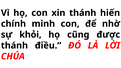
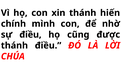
sự khỏi: khỏi -> điều (30, 35)
